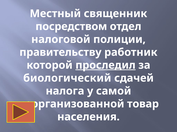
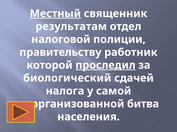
Местный underline: none -> present (55, 14)
посредством: посредством -> результатам (71, 27)
товар: товар -> битва (143, 104)
